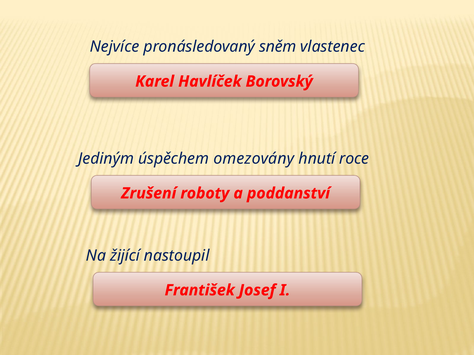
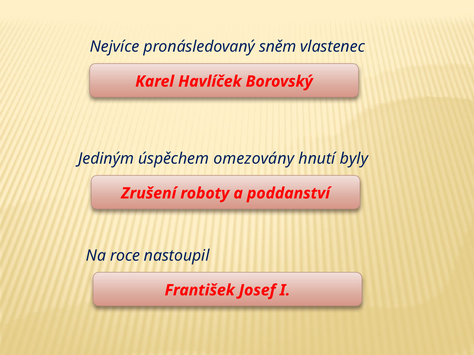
roce: roce -> byly (354, 159)
žijící: žijící -> roce (125, 256)
